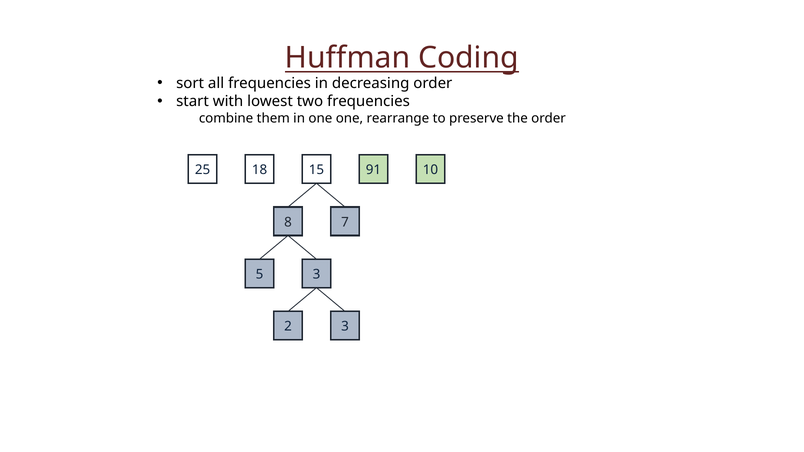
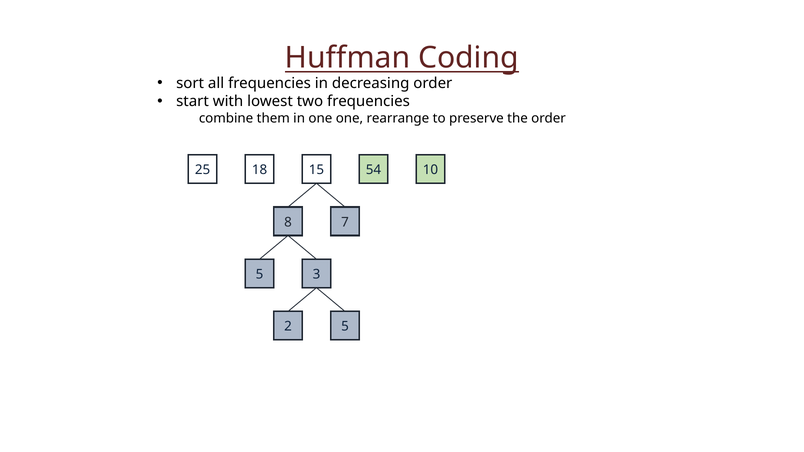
91: 91 -> 54 (373, 170)
2 3: 3 -> 5 (345, 327)
